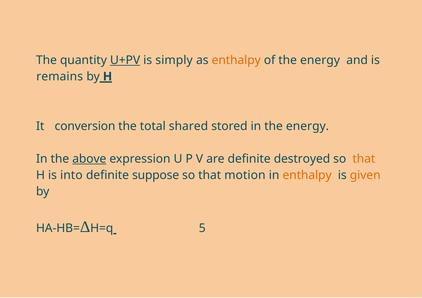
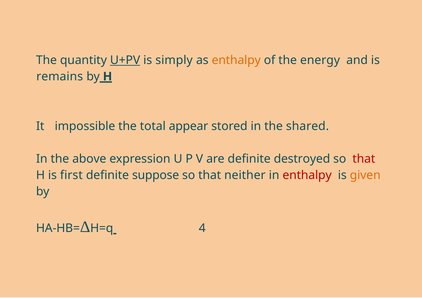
conversion: conversion -> impossible (85, 126)
shared: shared -> appear (189, 126)
in the energy: energy -> shared (307, 126)
above underline: present -> none (89, 159)
that colour: orange -> red (364, 159)
into: into -> first (71, 175)
motion: motion -> neither (245, 175)
enthalpy colour: orange -> red (307, 175)
5: 5 -> 4 (202, 228)
